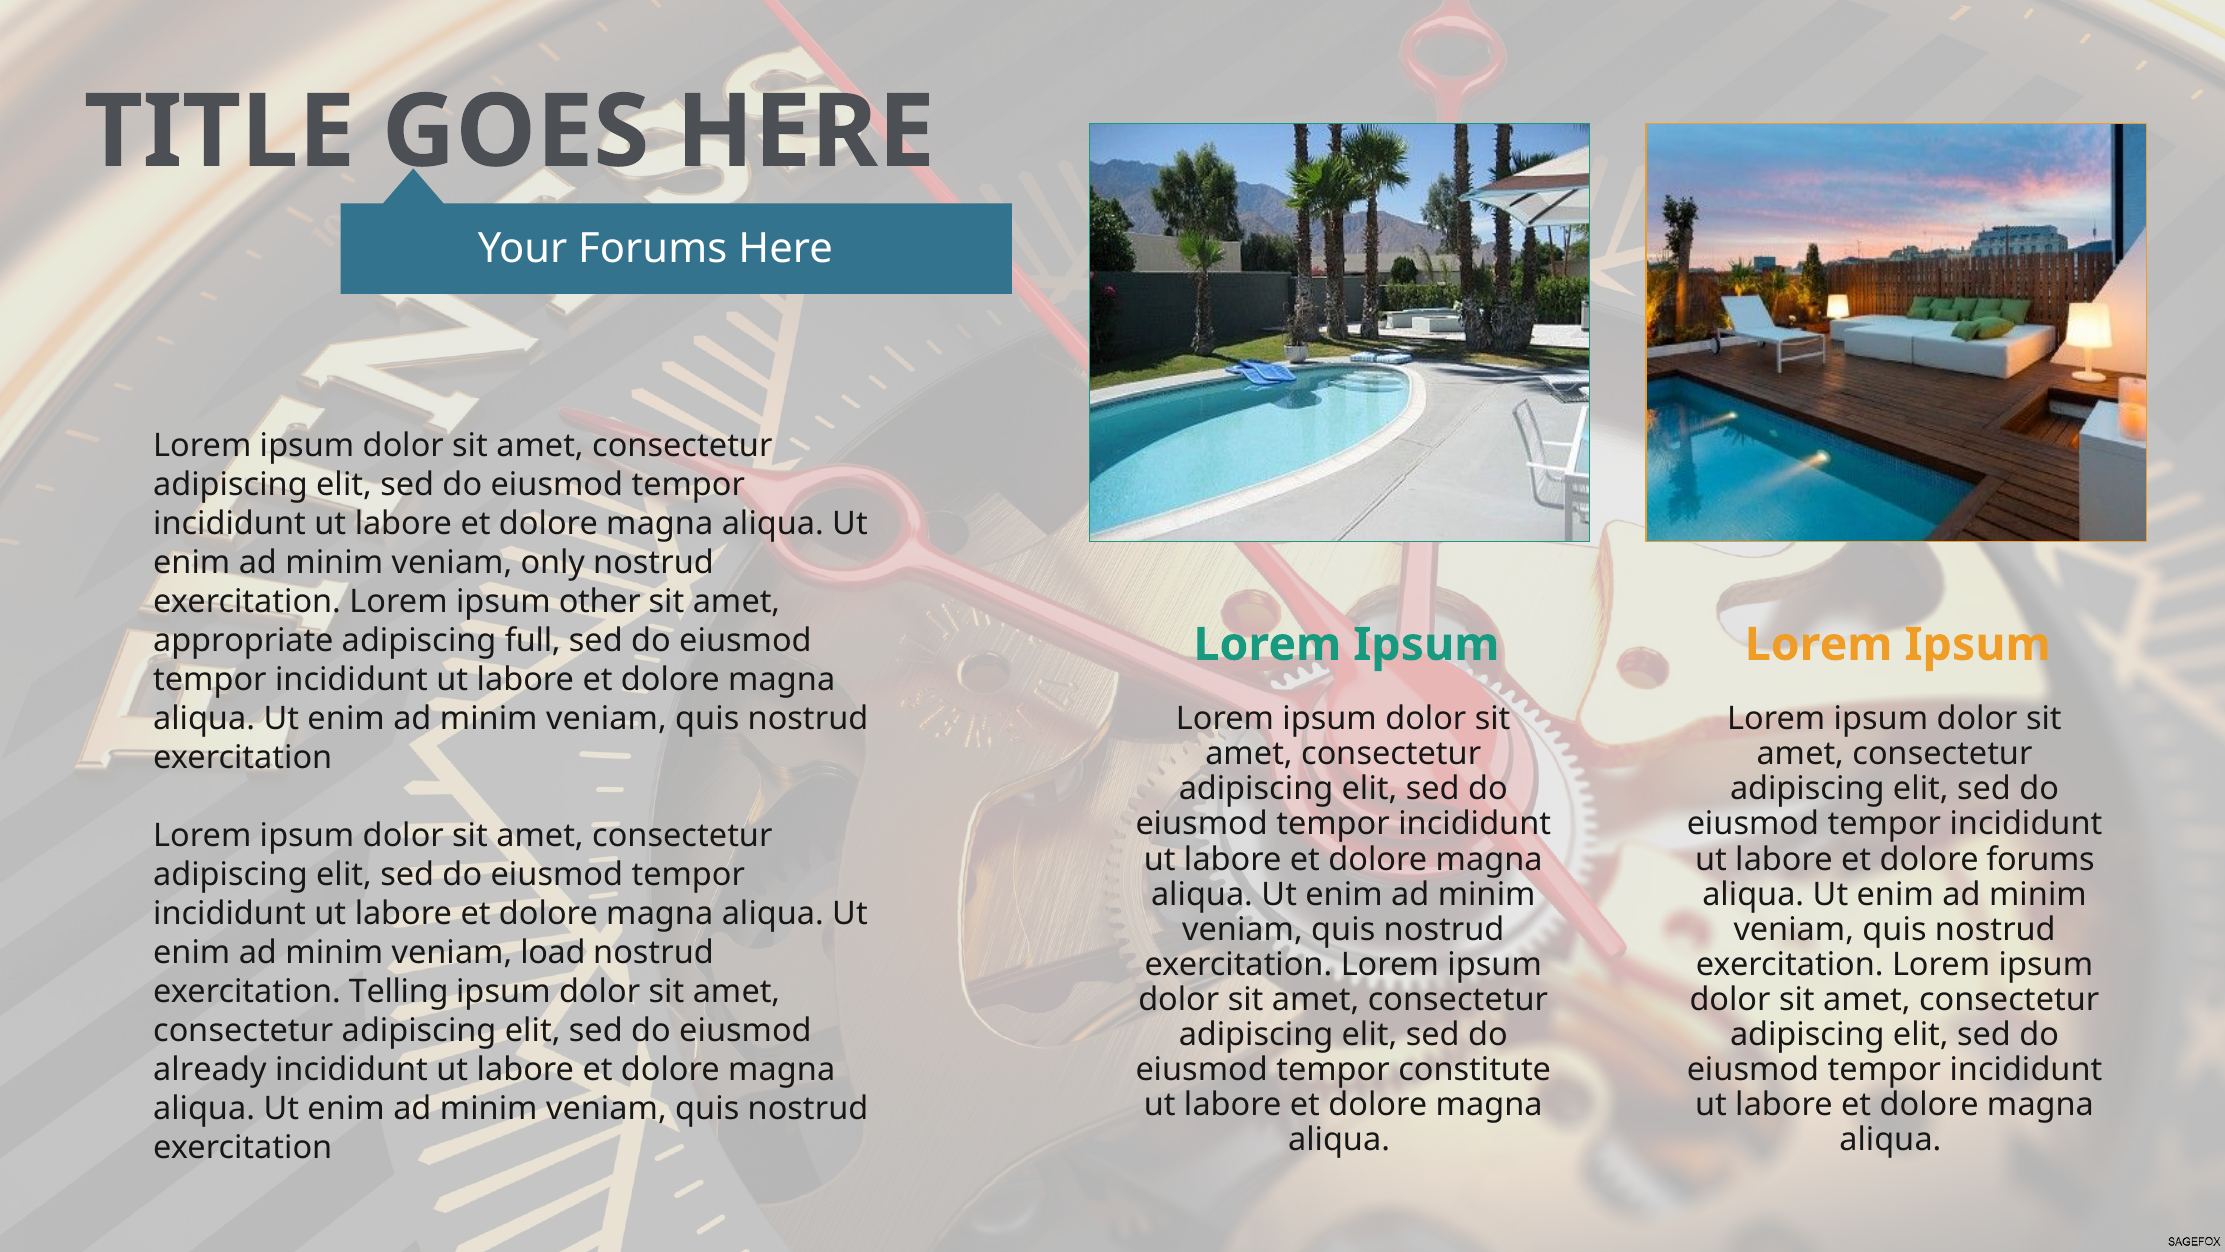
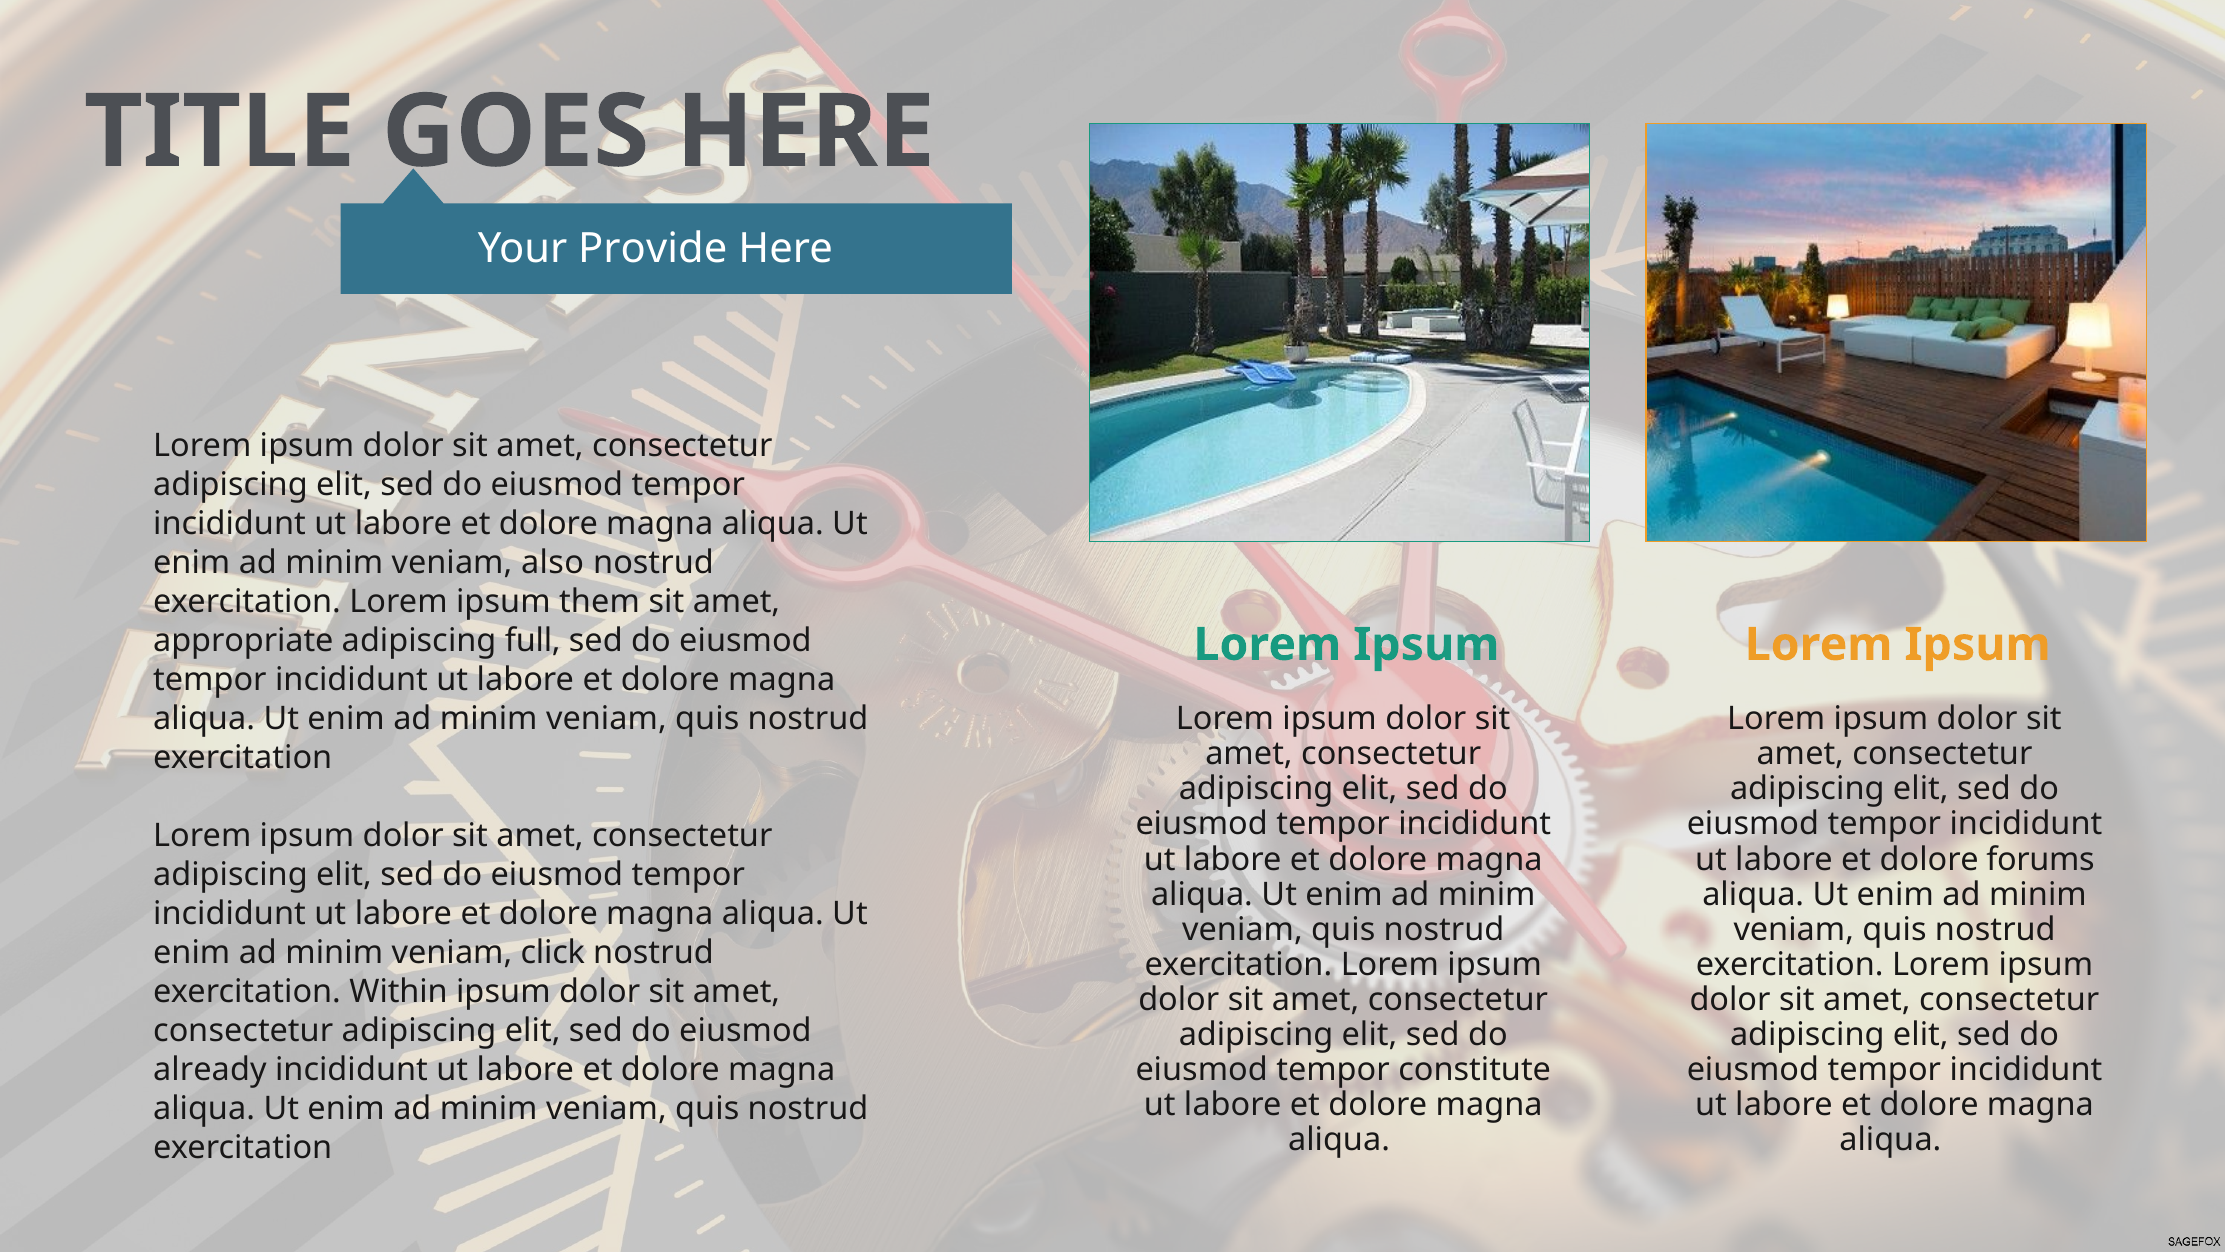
Your Forums: Forums -> Provide (653, 249)
only: only -> also (553, 563)
other: other -> them (600, 602)
load: load -> click (553, 952)
Telling: Telling -> Within (399, 991)
